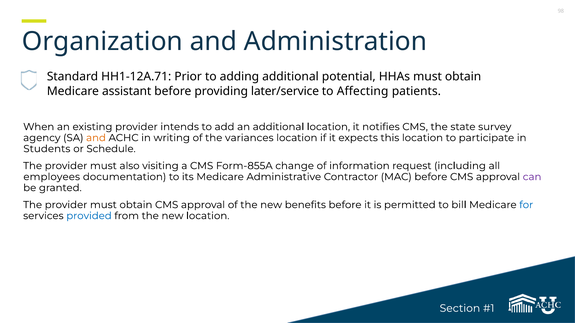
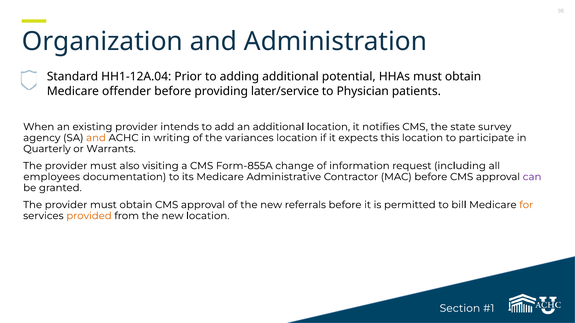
HH1-12A.71: HH1-12A.71 -> HH1-12A.04 (136, 77)
assistant: assistant -> offender (127, 91)
Affecting: Affecting -> Physician (363, 91)
Students: Students -> Quarterly (47, 149)
Schedule: Schedule -> Warrants (111, 149)
benefits: benefits -> referrals (305, 205)
for colour: blue -> orange (526, 205)
provided colour: blue -> orange (89, 216)
